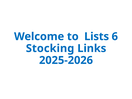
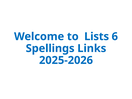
Stocking: Stocking -> Spellings (50, 48)
